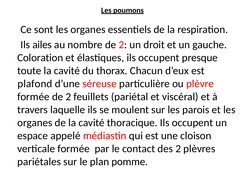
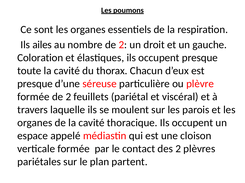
plafond: plafond -> presque (35, 84)
pomme: pomme -> partent (130, 162)
